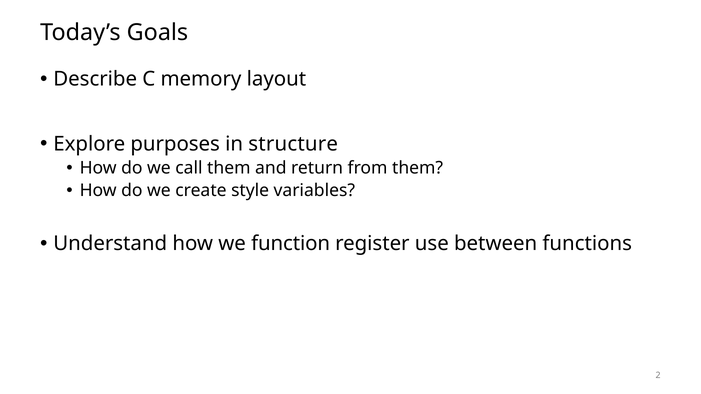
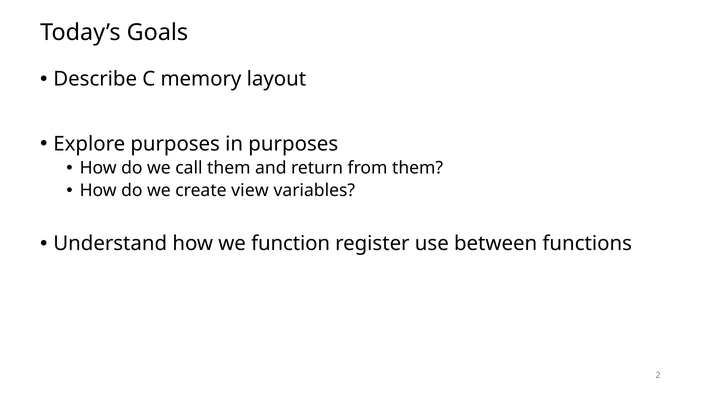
in structure: structure -> purposes (293, 144)
style: style -> view (250, 191)
